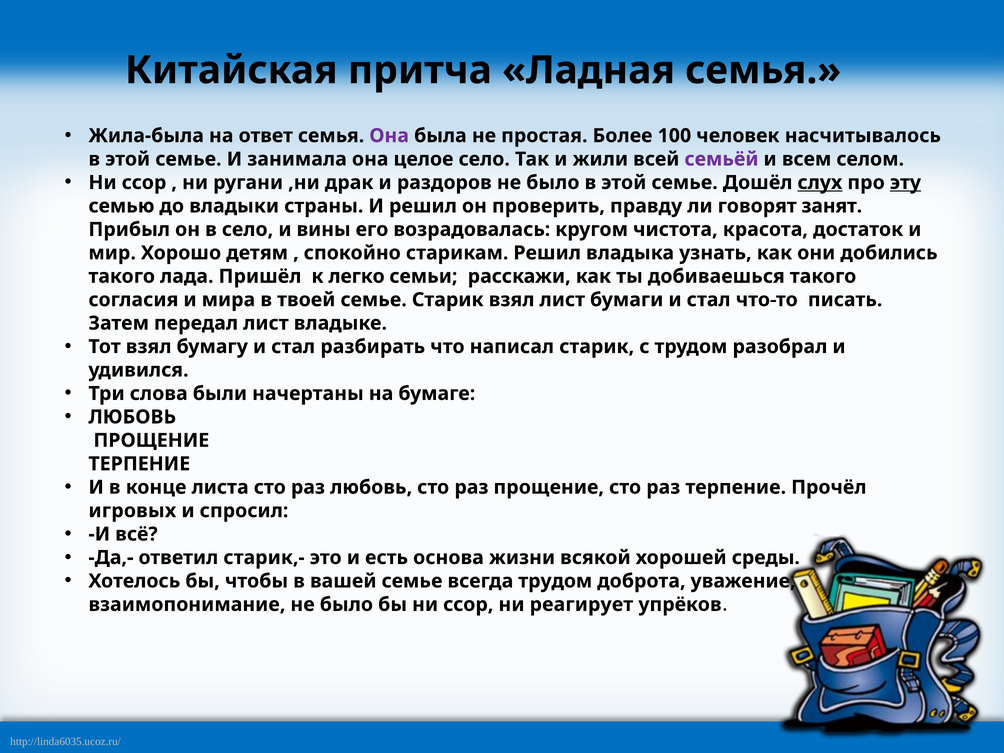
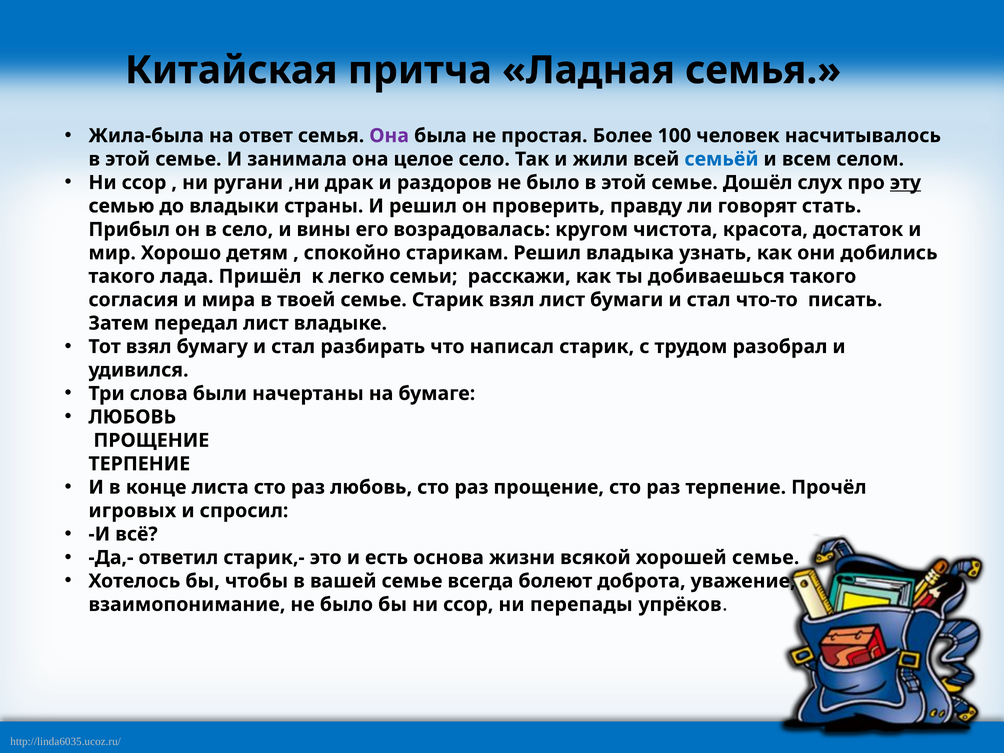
семьёй colour: purple -> blue (721, 159)
слух underline: present -> none (820, 183)
занят: занят -> стать (832, 206)
хорошей среды: среды -> семье (766, 558)
всегда трудом: трудом -> болеют (555, 581)
реагирует: реагирует -> перепады (581, 604)
